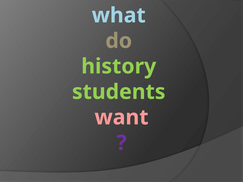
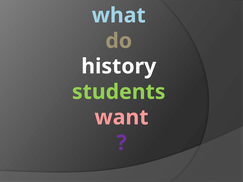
history colour: light green -> white (119, 66)
